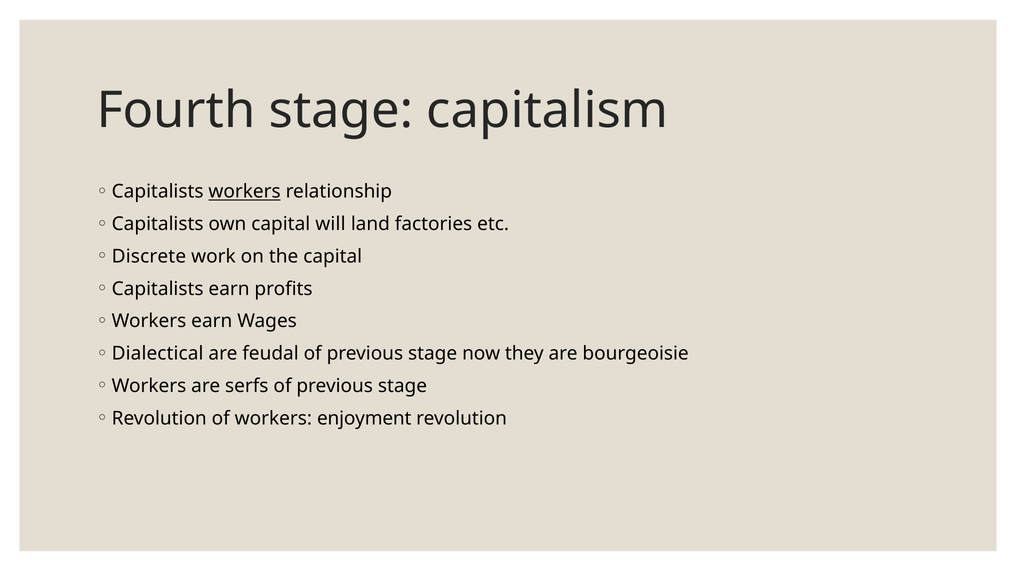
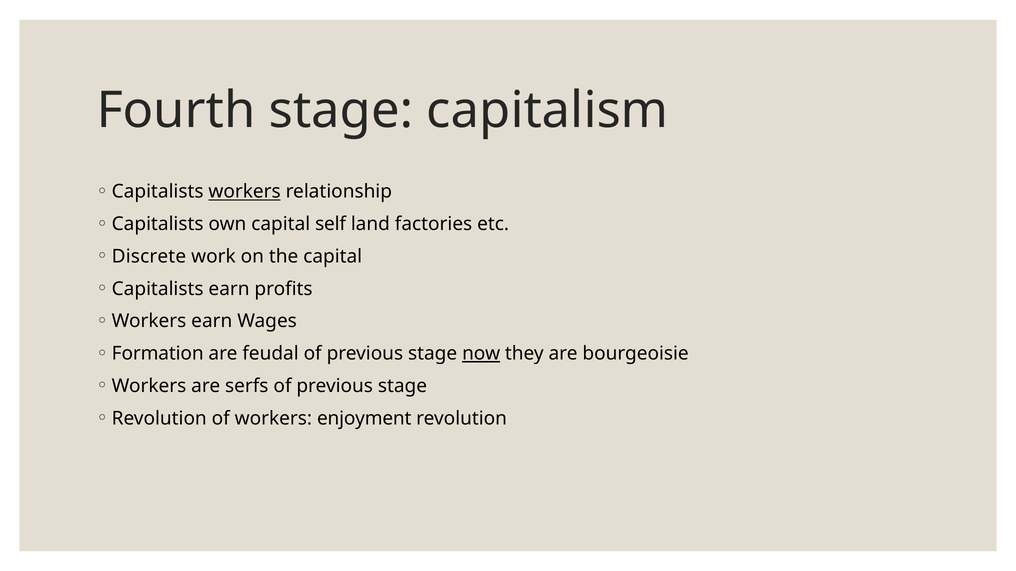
will: will -> self (331, 224)
Dialectical: Dialectical -> Formation (158, 354)
now underline: none -> present (481, 354)
